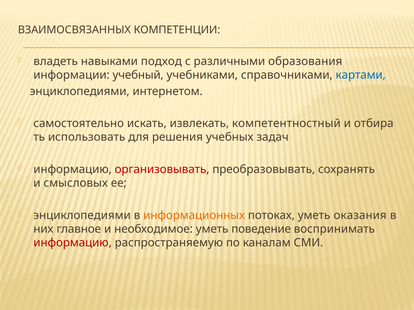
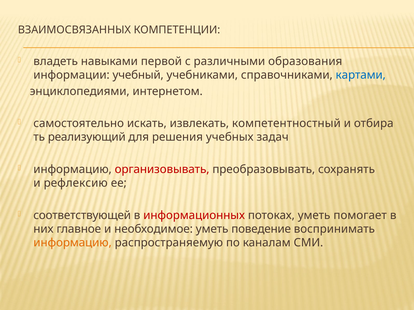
подход: подход -> первой (161, 61)
использовать: использовать -> реализующий (87, 137)
смысловых: смысловых -> рефлексию (76, 183)
энциклопедиями: энциклопедиями -> соответствующей (82, 216)
информационных colour: orange -> red (194, 216)
оказания: оказания -> помогает (360, 216)
информацию colour: red -> orange (73, 243)
